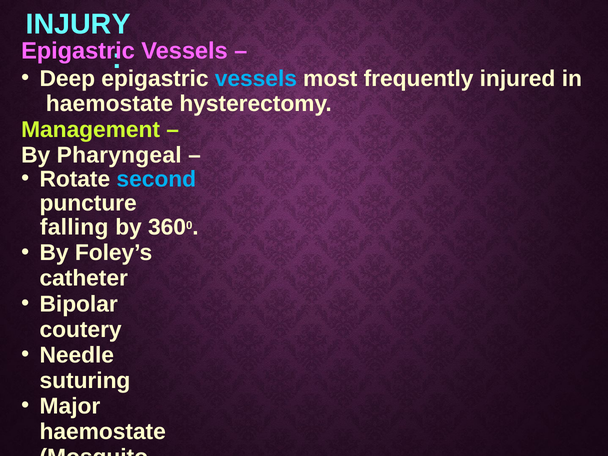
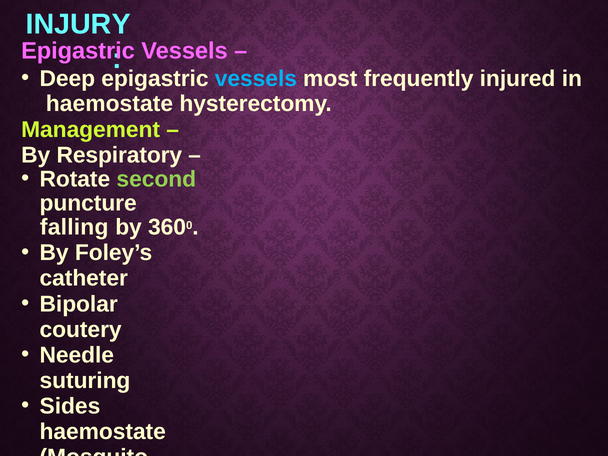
Pharyngeal: Pharyngeal -> Respiratory (119, 155)
second colour: light blue -> light green (156, 179)
Major: Major -> Sides (70, 406)
